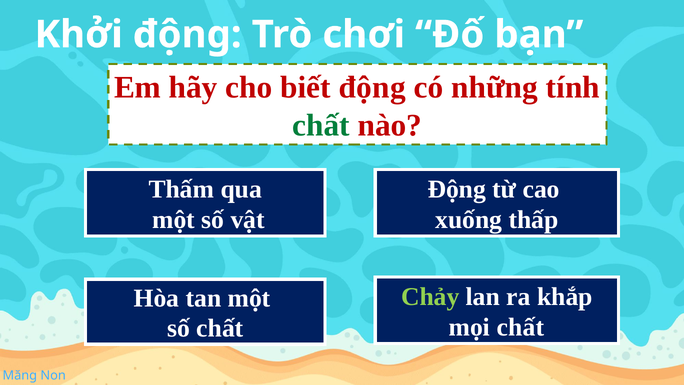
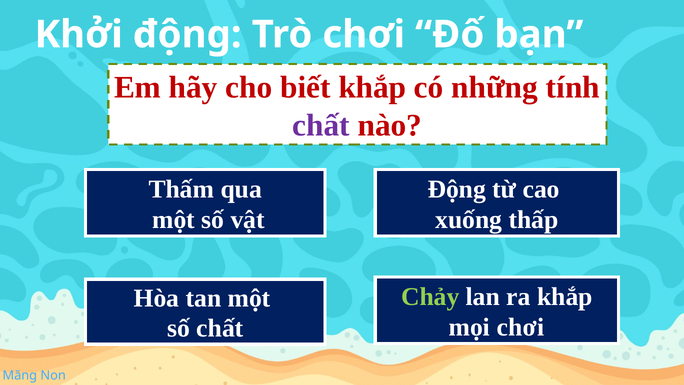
biết động: động -> khắp (372, 88)
chất colour: green -> purple (321, 125)
mọi chất: chất -> chơi (521, 327)
